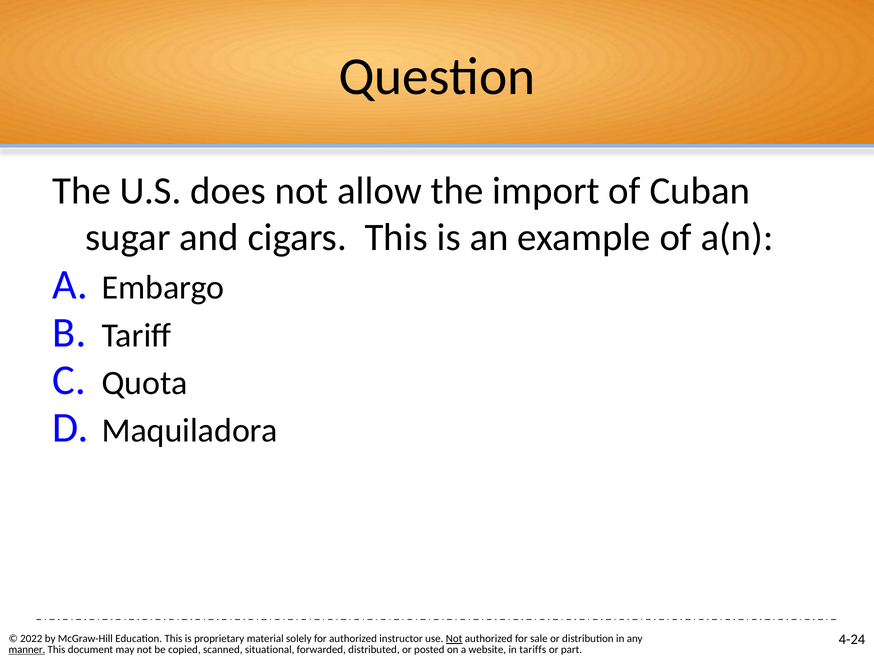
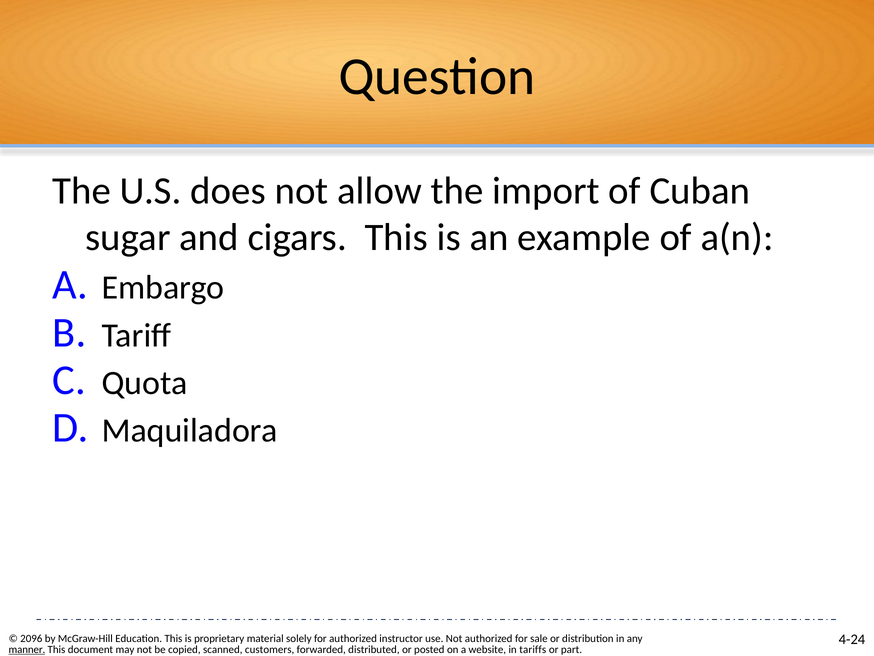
2022: 2022 -> 2096 (31, 638)
Not underline: present -> none (454, 638)
situational: situational -> customers (270, 649)
